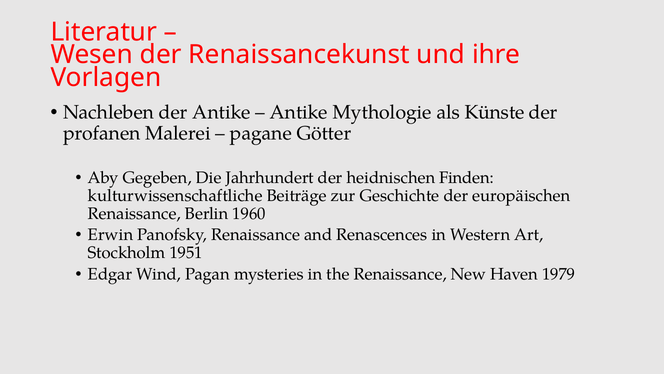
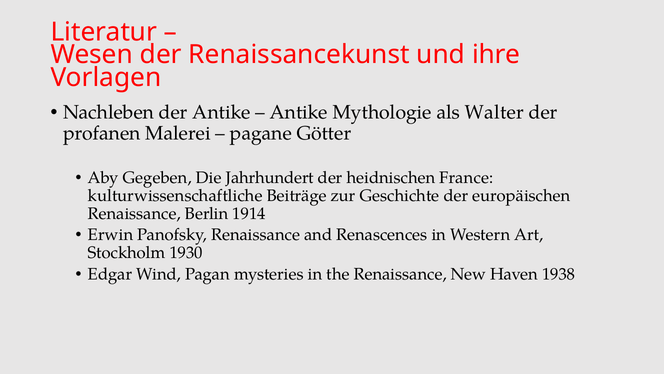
Künste: Künste -> Walter (494, 112)
Finden: Finden -> France (466, 177)
1960: 1960 -> 1914 (249, 213)
1951: 1951 -> 1930 (186, 253)
1979: 1979 -> 1938 (559, 274)
